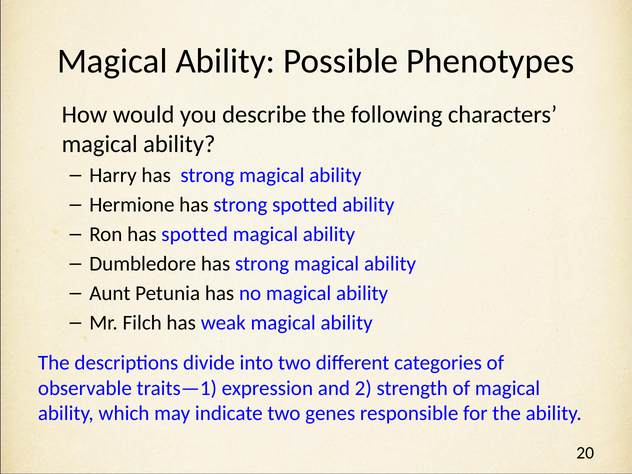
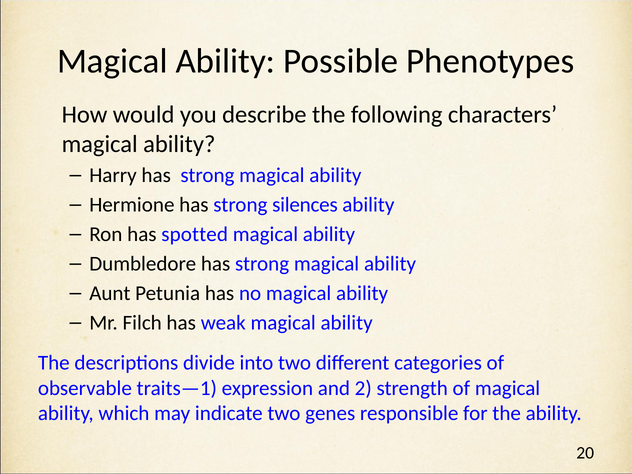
strong spotted: spotted -> silences (305, 205)
